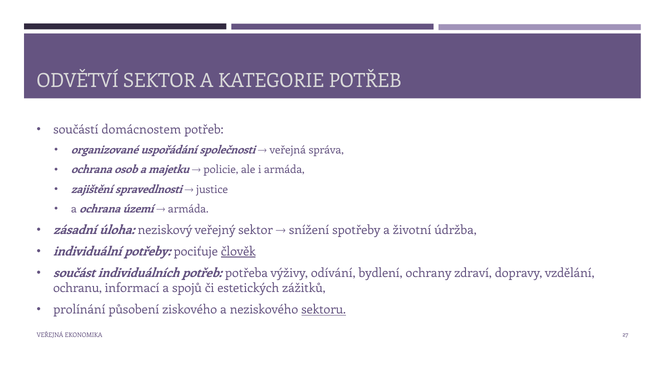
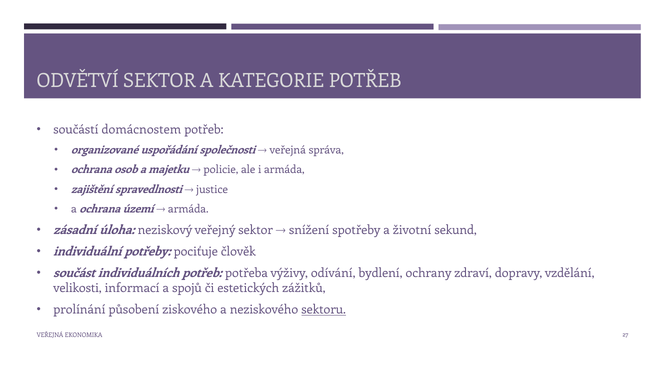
údržba: údržba -> sekund (456, 230)
člověk underline: present -> none (238, 252)
ochranu: ochranu -> velikosti (78, 288)
